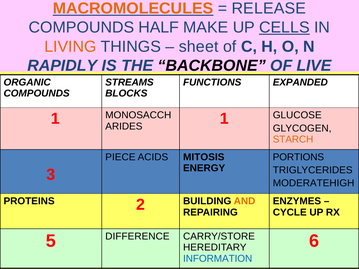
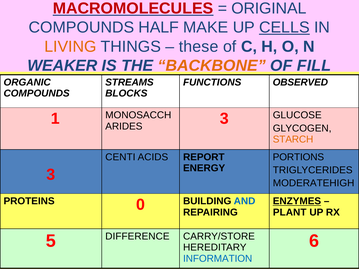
MACROMOLECULES colour: orange -> red (133, 8)
RELEASE: RELEASE -> ORIGINAL (269, 8)
sheet: sheet -> these (199, 47)
RAPIDLY: RAPIDLY -> WEAKER (62, 66)
BACKBONE colour: black -> orange (212, 66)
LIVE: LIVE -> FILL (314, 66)
EXPANDED: EXPANDED -> OBSERVED (300, 82)
1: 1 -> 3 (224, 119)
PIECE: PIECE -> CENTI (120, 157)
MITOSIS: MITOSIS -> REPORT (204, 157)
2: 2 -> 0 (141, 205)
AND colour: orange -> blue (245, 201)
ENZYMES underline: none -> present (297, 201)
CYCLE: CYCLE -> PLANT (290, 212)
